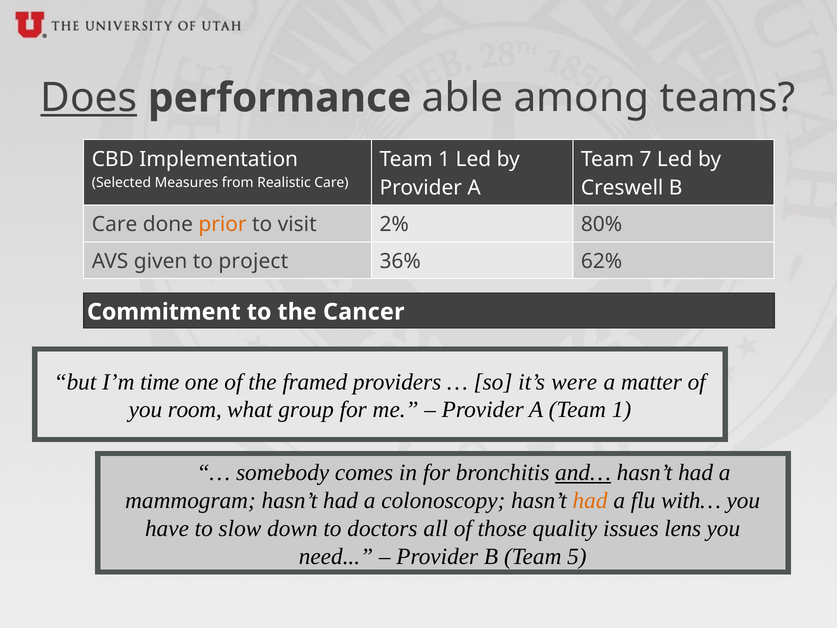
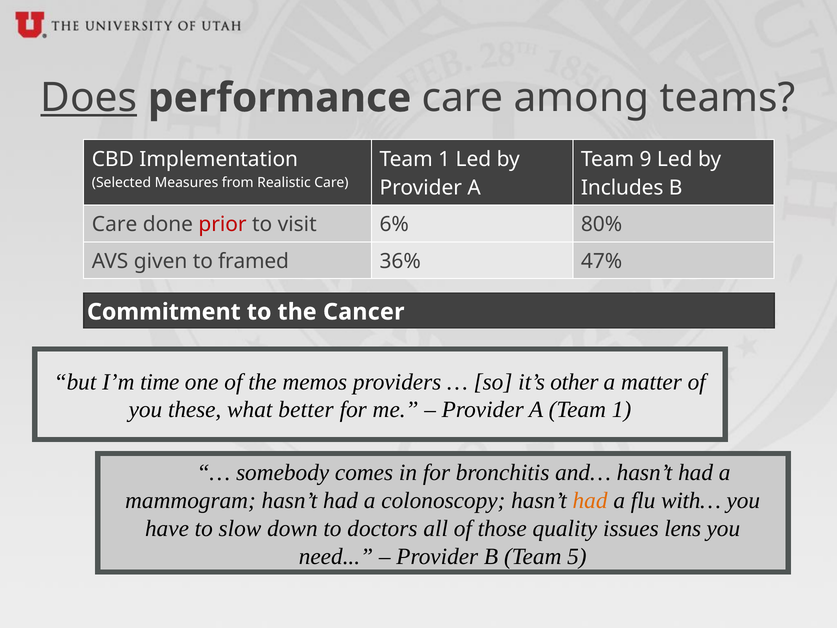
performance able: able -> care (463, 98)
7: 7 -> 9 (646, 159)
Creswell: Creswell -> Includes (622, 188)
prior colour: orange -> red (223, 224)
2%: 2% -> 6% (394, 224)
project: project -> framed (253, 261)
62%: 62% -> 47% (602, 261)
framed: framed -> memos (315, 382)
were: were -> other (574, 382)
room: room -> these (195, 410)
group: group -> better (306, 410)
and… underline: present -> none (583, 472)
